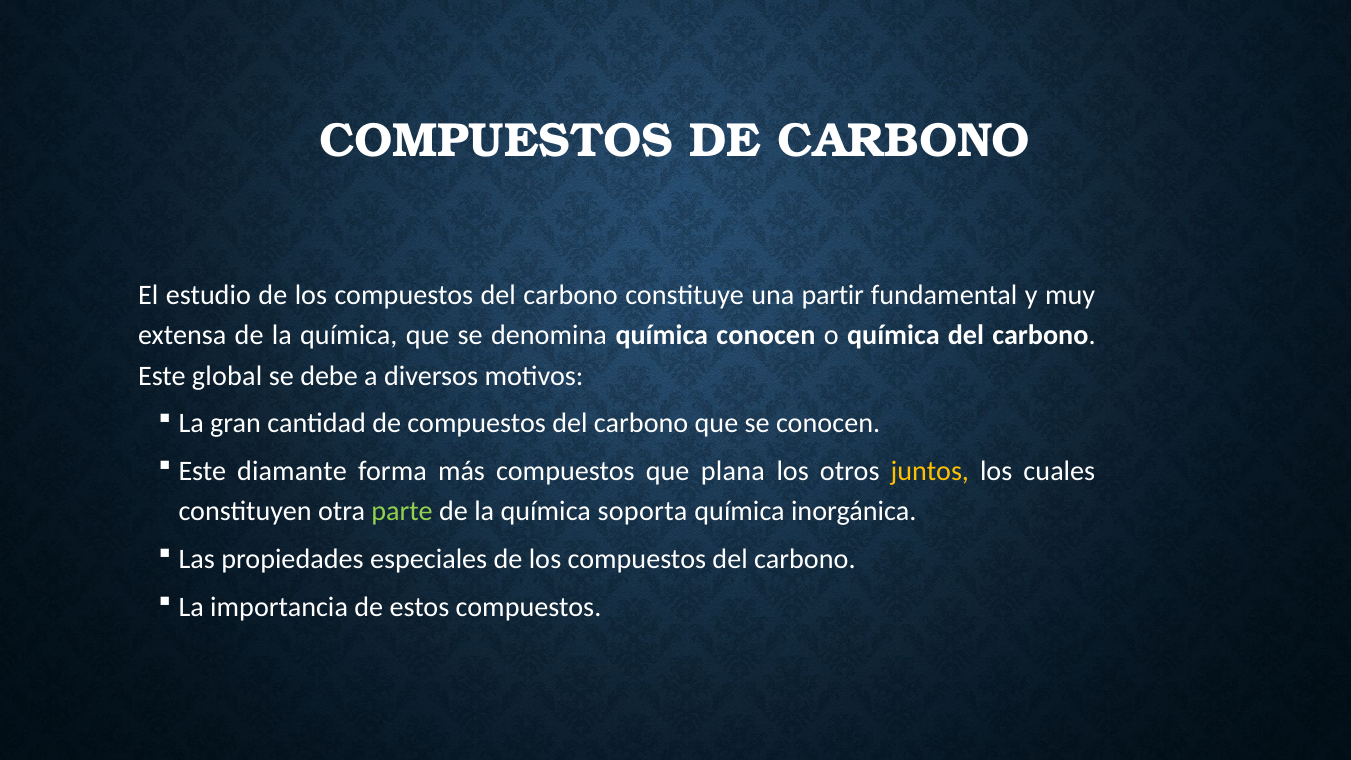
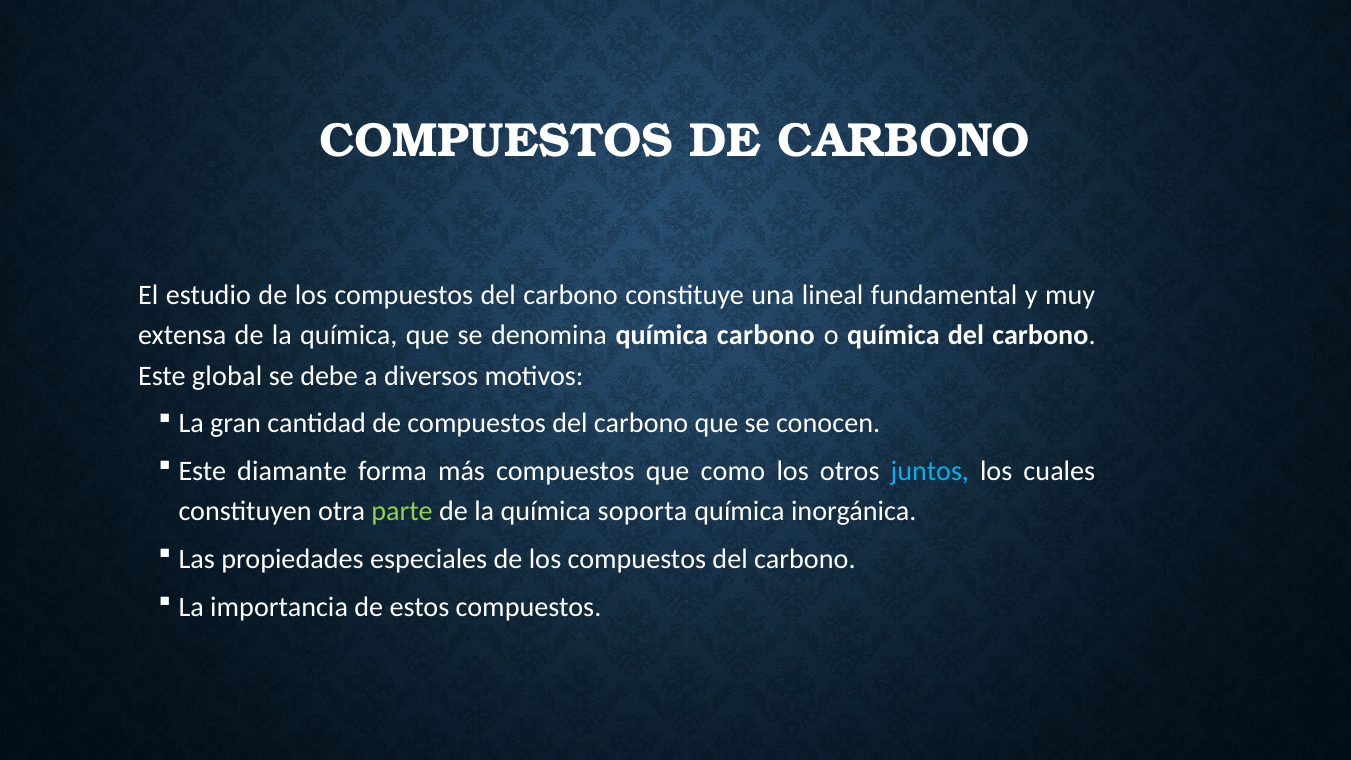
partir: partir -> lineal (833, 295)
química conocen: conocen -> carbono (766, 335)
plana: plana -> como (733, 471)
juntos colour: yellow -> light blue (930, 471)
